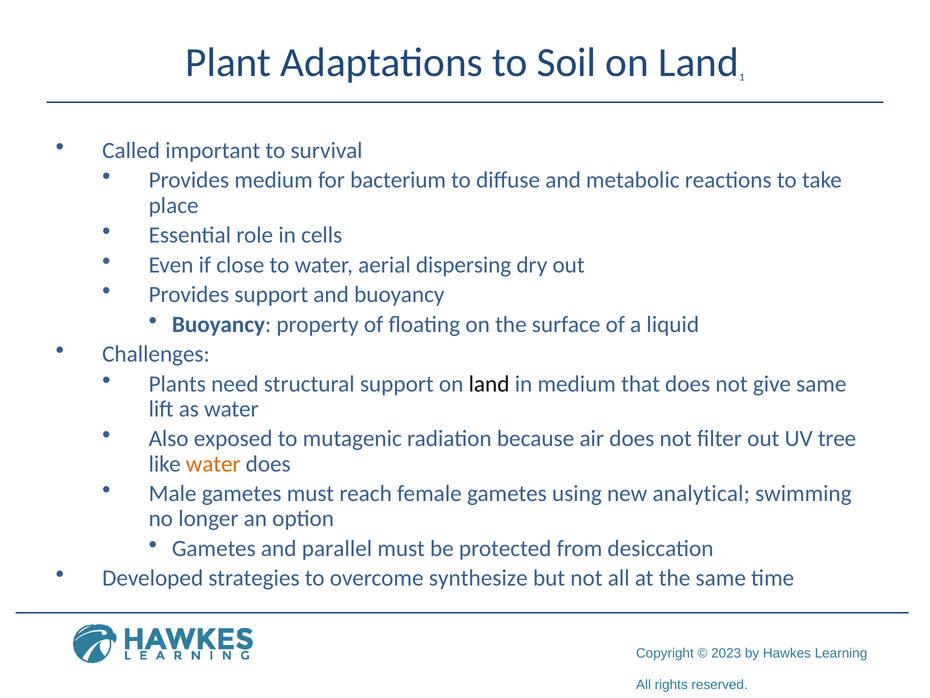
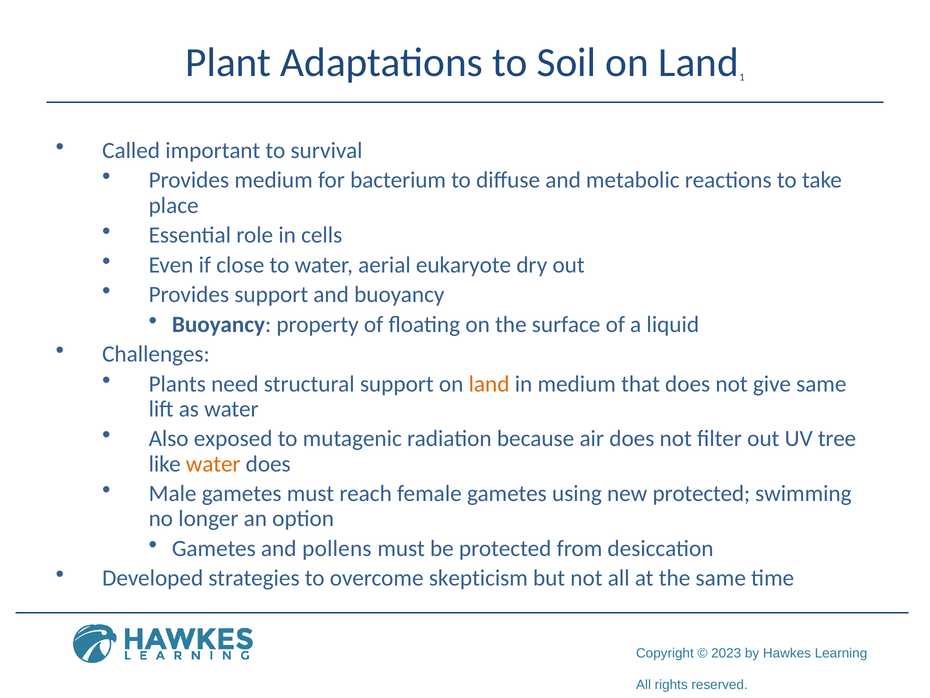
dispersing: dispersing -> eukaryote (464, 265)
land colour: black -> orange (489, 384)
new analytical: analytical -> protected (701, 493)
parallel: parallel -> pollens (337, 548)
synthesize: synthesize -> skepticism (478, 578)
